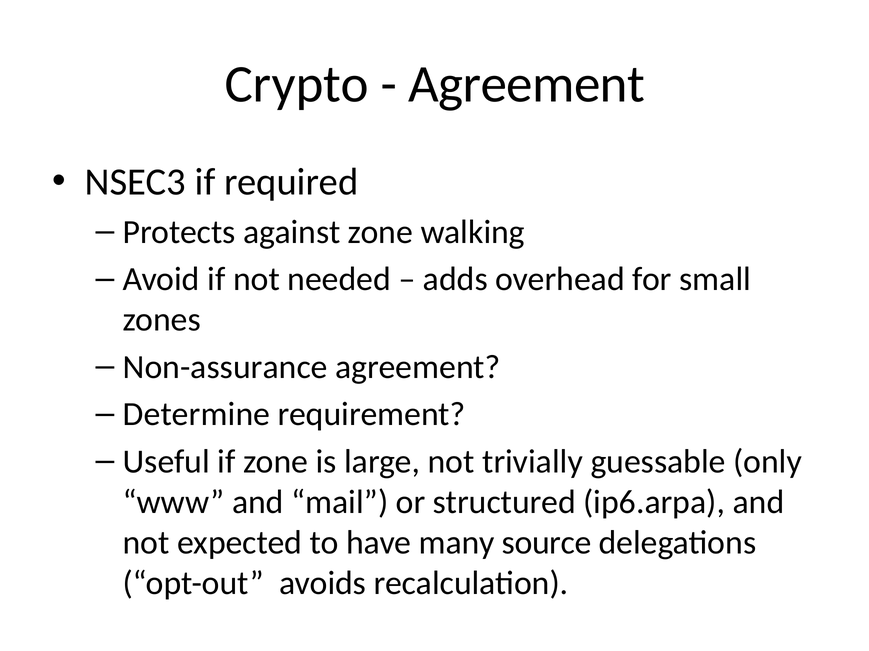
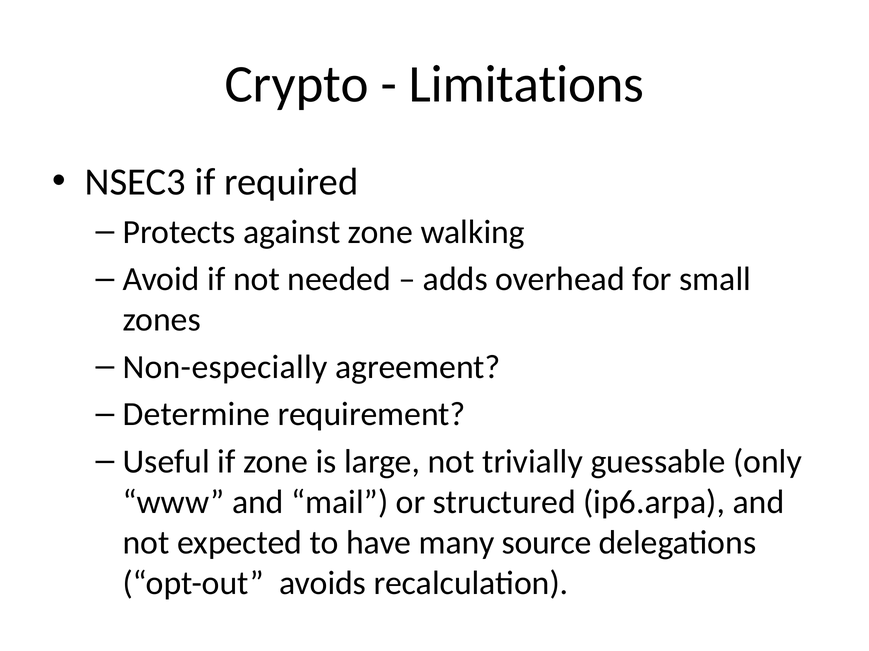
Agreement: Agreement -> Limitations (526, 84)
Non-assurance: Non-assurance -> Non-especially (225, 367)
